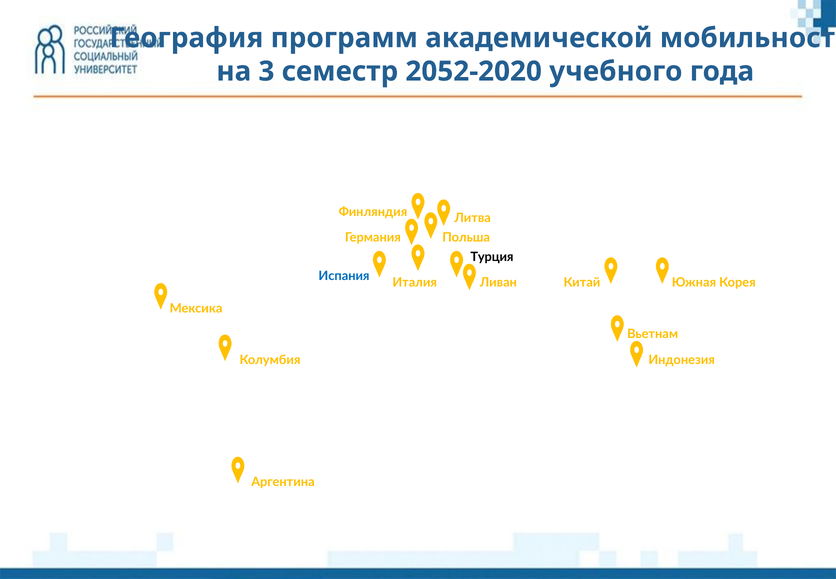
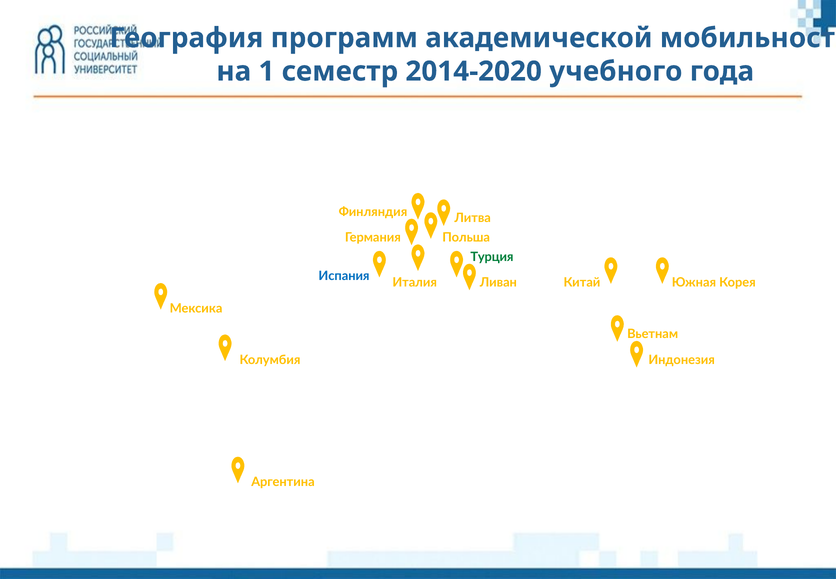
3: 3 -> 1 (266, 71)
2052-2020: 2052-2020 -> 2014-2020 (474, 71)
Турция colour: black -> green (492, 257)
